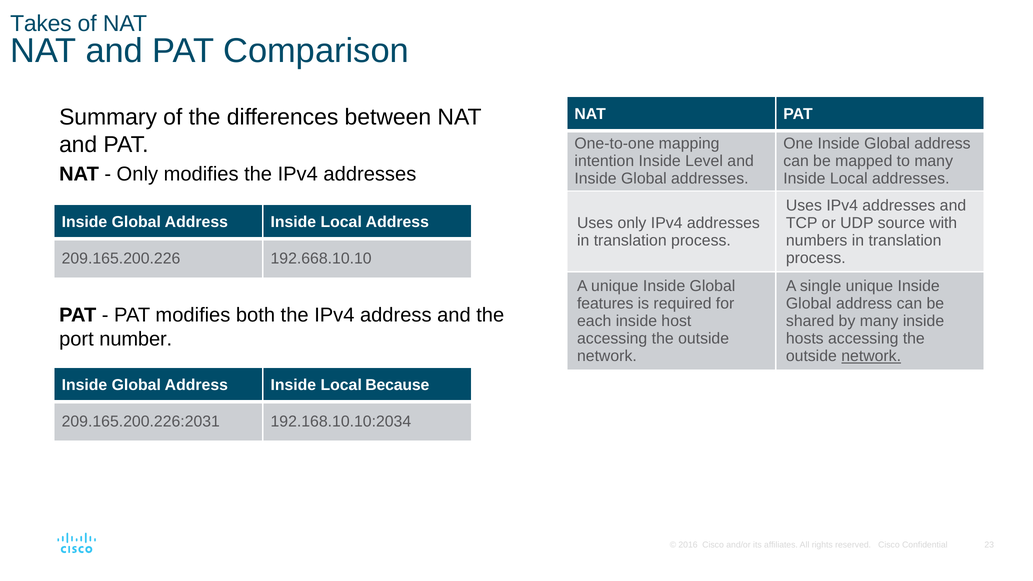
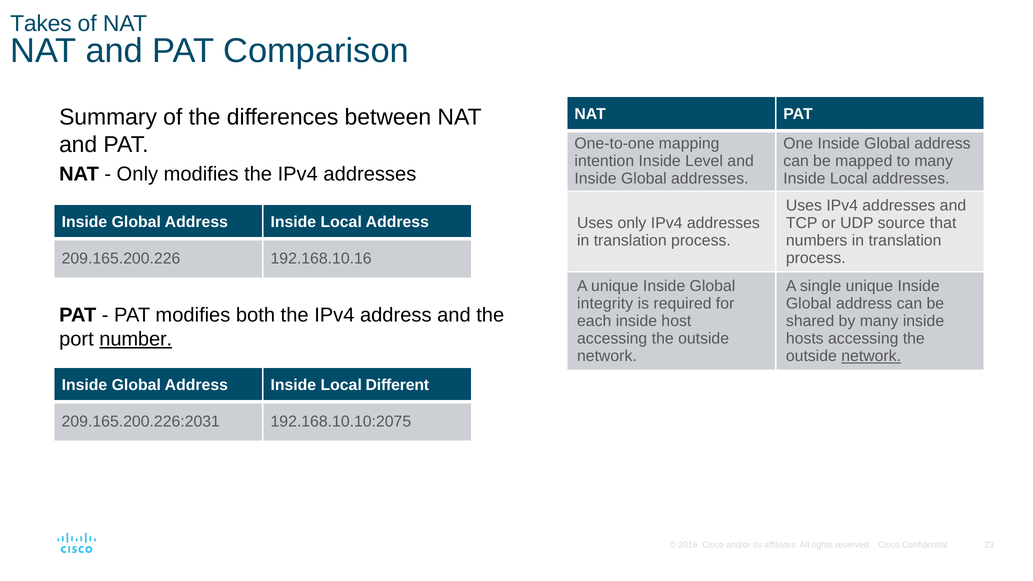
with: with -> that (943, 223)
192.668.10.10: 192.668.10.10 -> 192.168.10.16 (321, 259)
features: features -> integrity (605, 304)
number underline: none -> present (136, 339)
Because: Because -> Different (397, 385)
192.168.10.10:2034: 192.168.10.10:2034 -> 192.168.10.10:2075 (341, 422)
